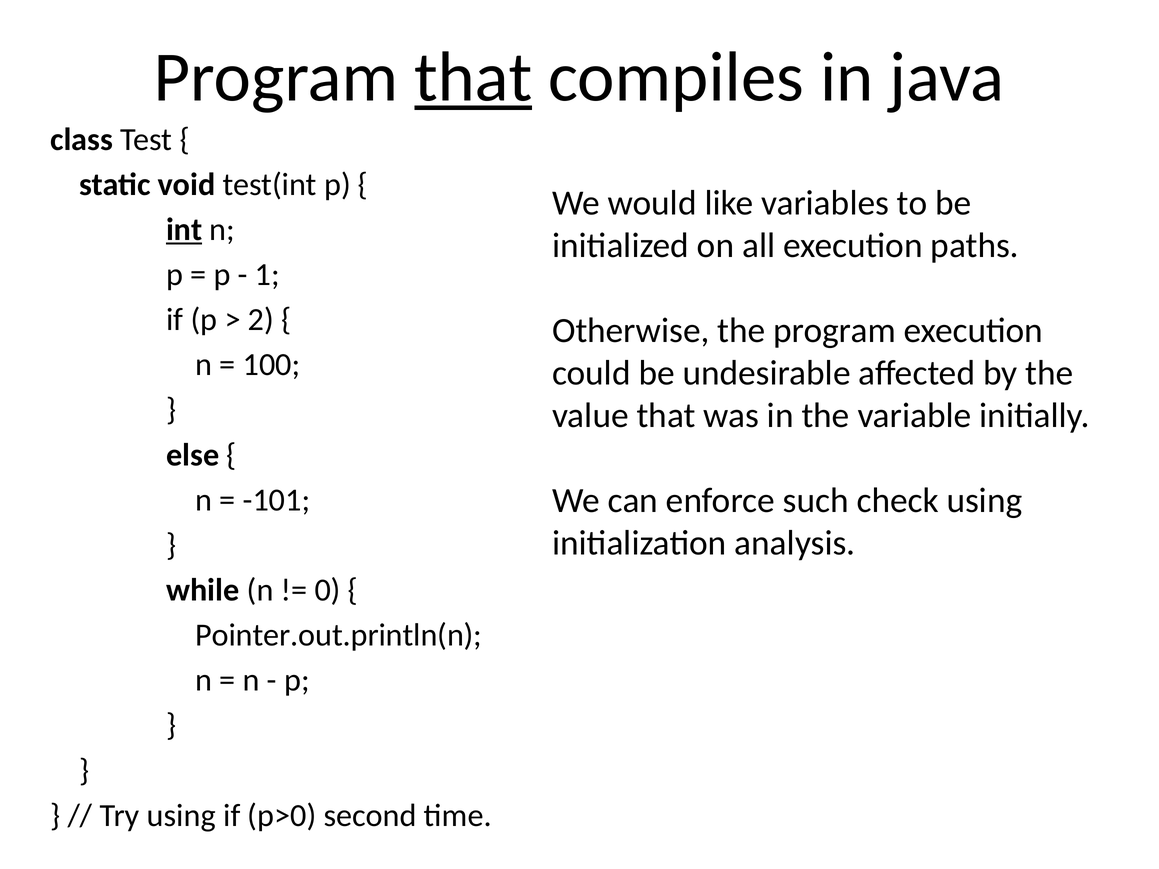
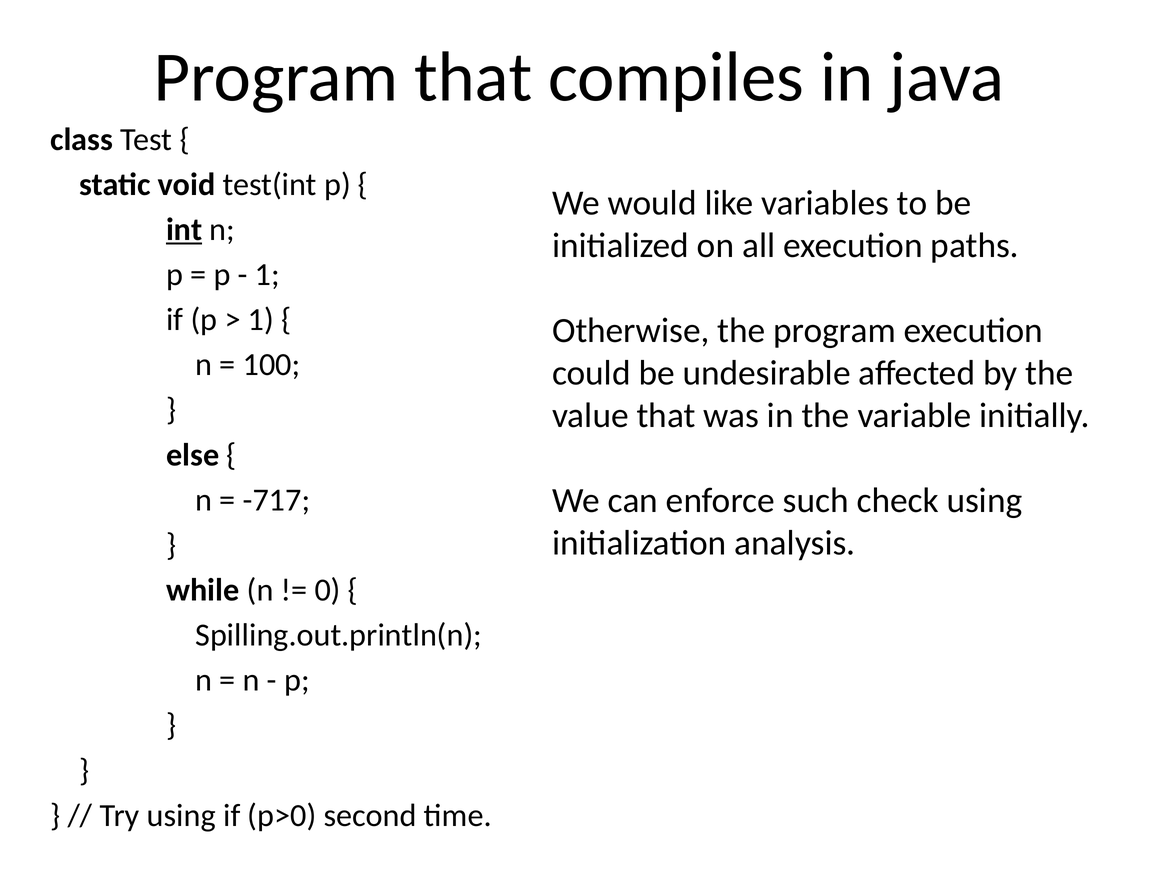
that underline: present -> none (473, 77)
2: 2 -> 1 (261, 320)
-101: -101 -> -717 (276, 500)
Pointer.out.println(n: Pointer.out.println(n -> Spilling.out.println(n (339, 635)
